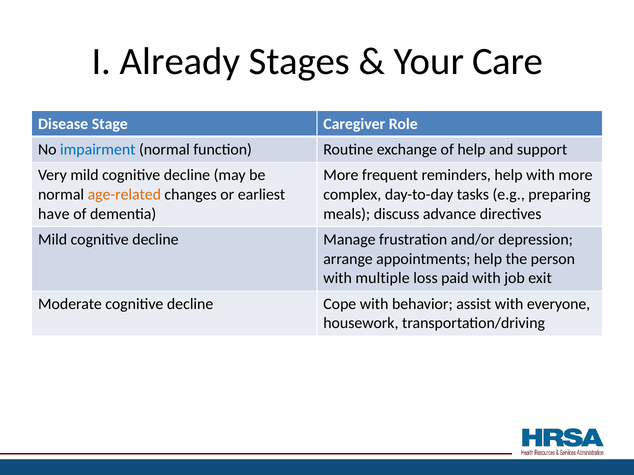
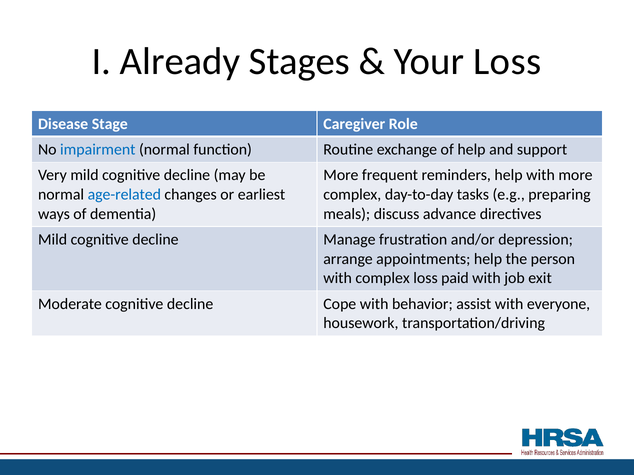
Your Care: Care -> Loss (507, 61)
age-related colour: orange -> blue (124, 195)
have: have -> ways (54, 214)
with multiple: multiple -> complex (383, 278)
